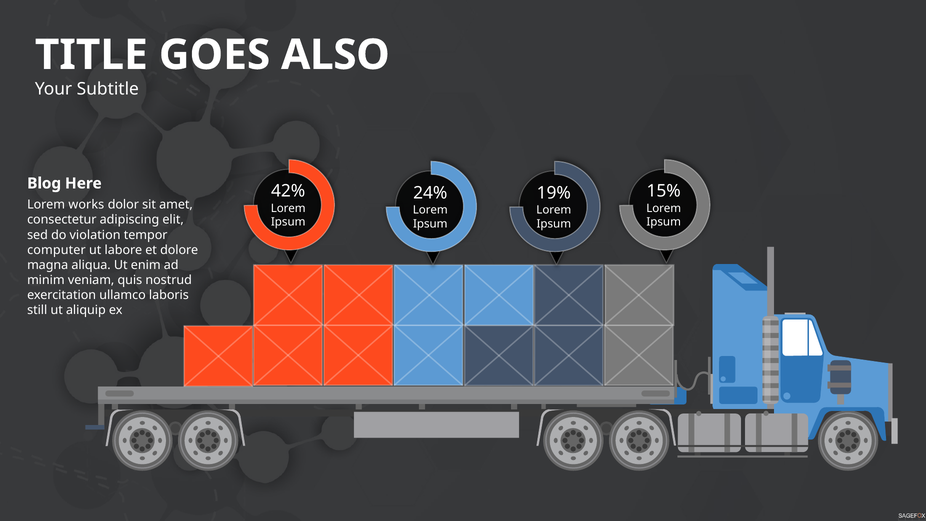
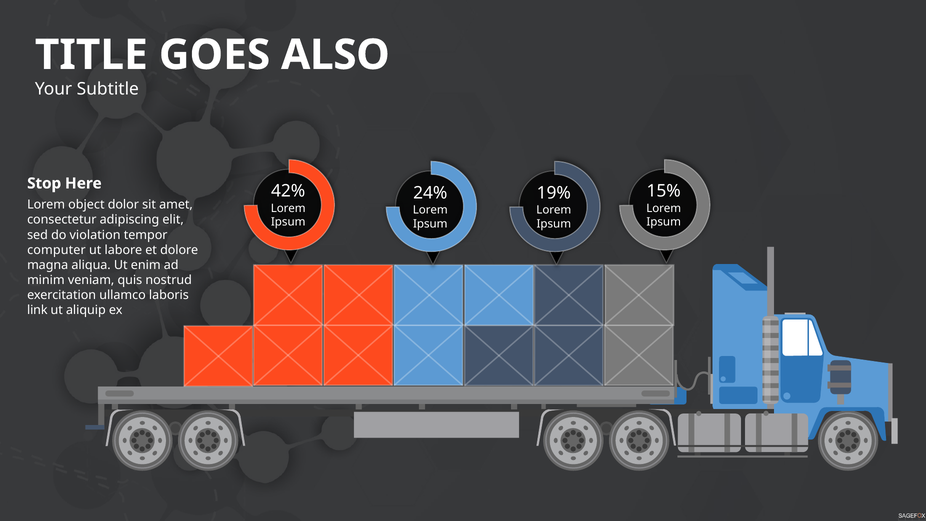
Blog: Blog -> Stop (44, 183)
works: works -> object (86, 205)
still: still -> link (37, 310)
